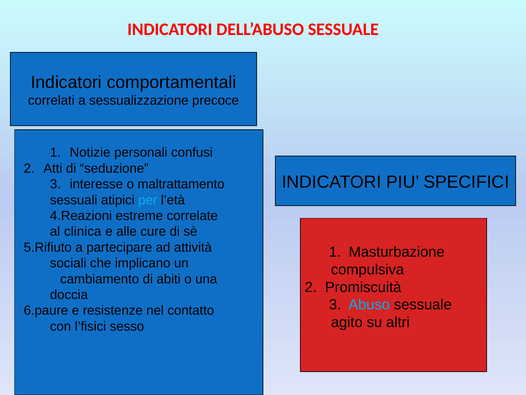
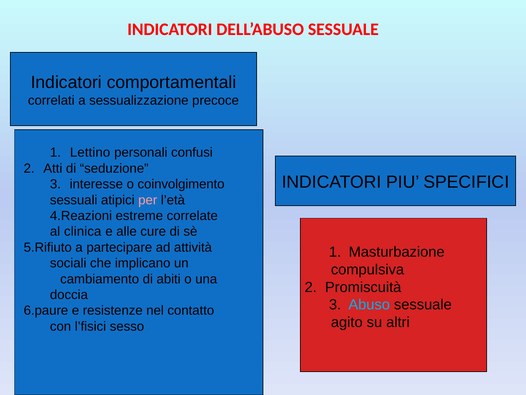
Notizie: Notizie -> Lettino (90, 152)
maltrattamento: maltrattamento -> coinvolgimento (181, 184)
per colour: light blue -> pink (148, 200)
